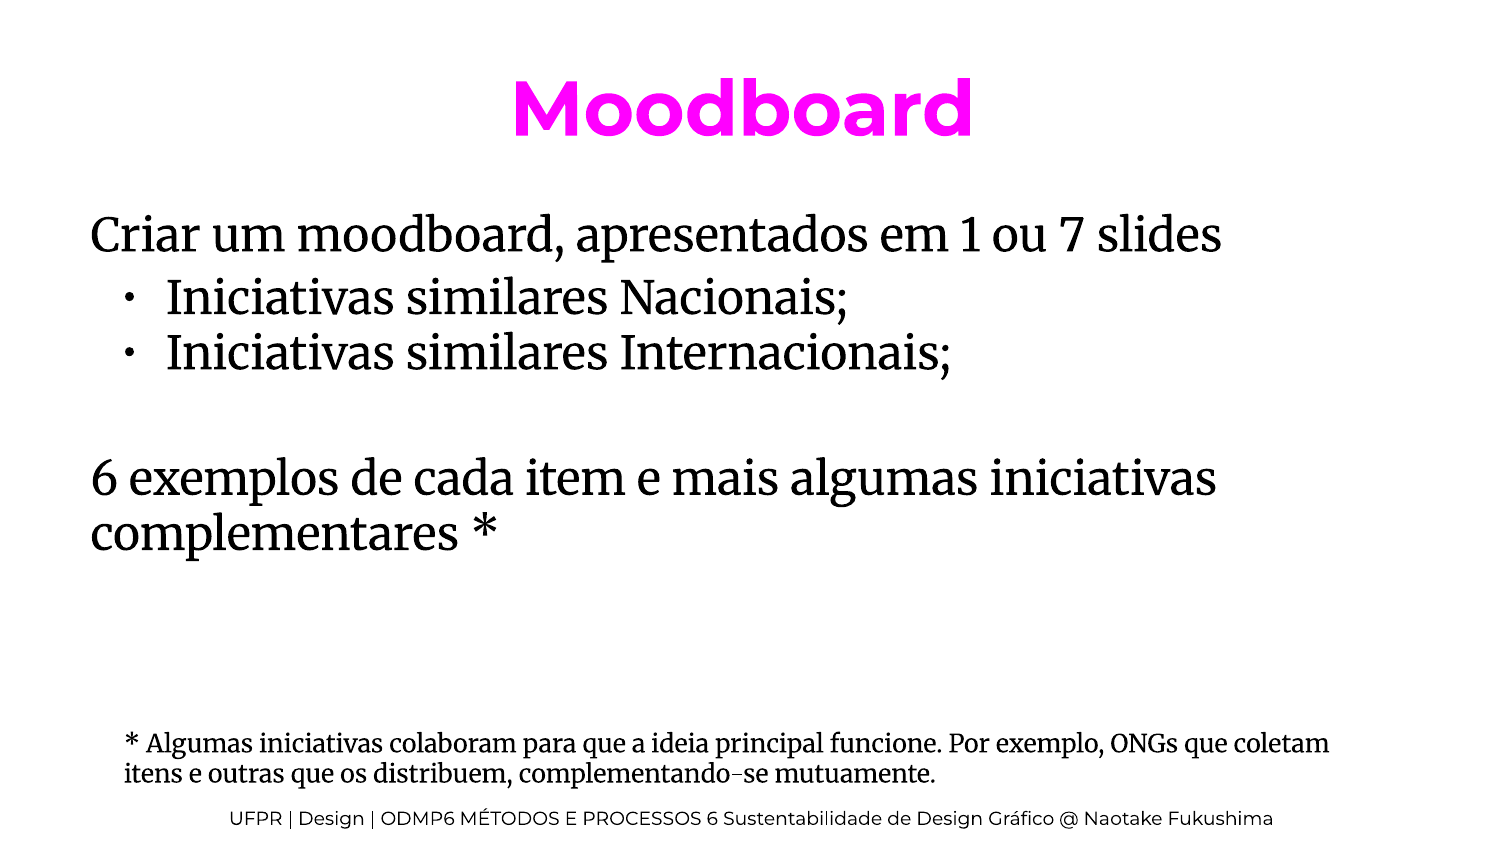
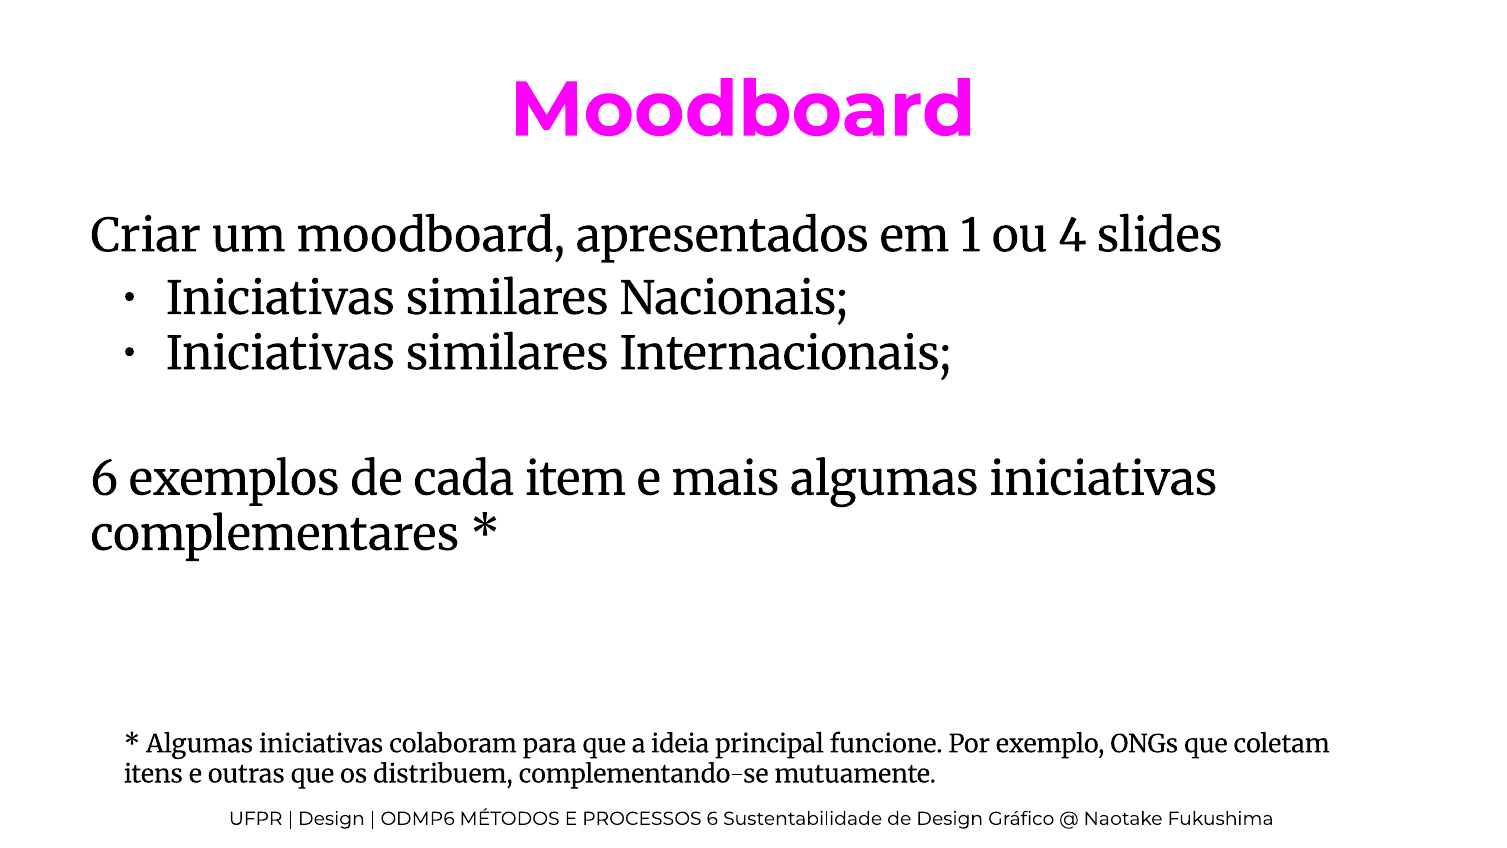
7: 7 -> 4 (1072, 236)
